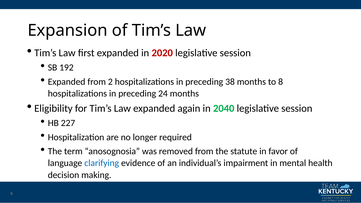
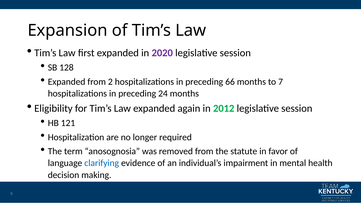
2020 colour: red -> purple (162, 53)
192: 192 -> 128 (66, 68)
38: 38 -> 66 (230, 82)
8: 8 -> 7 (281, 82)
2040: 2040 -> 2012 (224, 108)
227: 227 -> 121 (68, 123)
